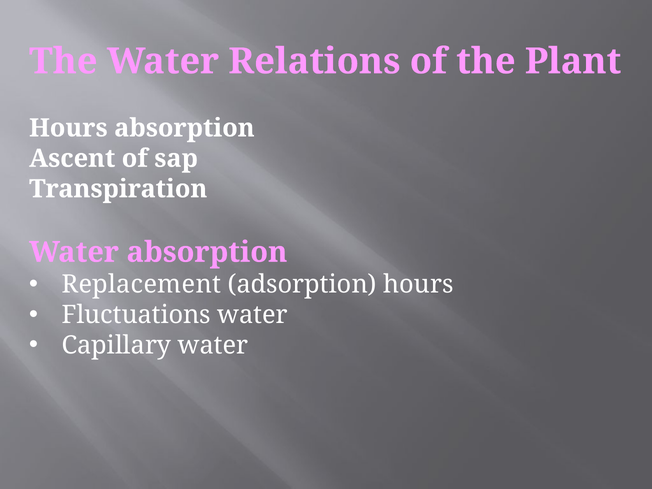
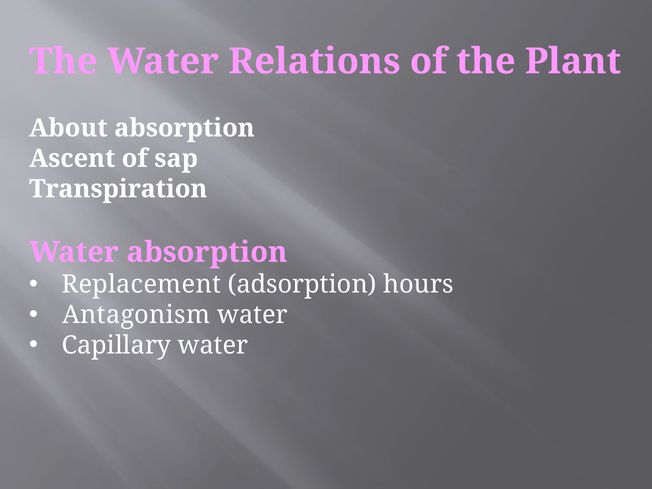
Hours: Hours -> About (68, 128)
Fluctuations: Fluctuations -> Antagonism (136, 315)
